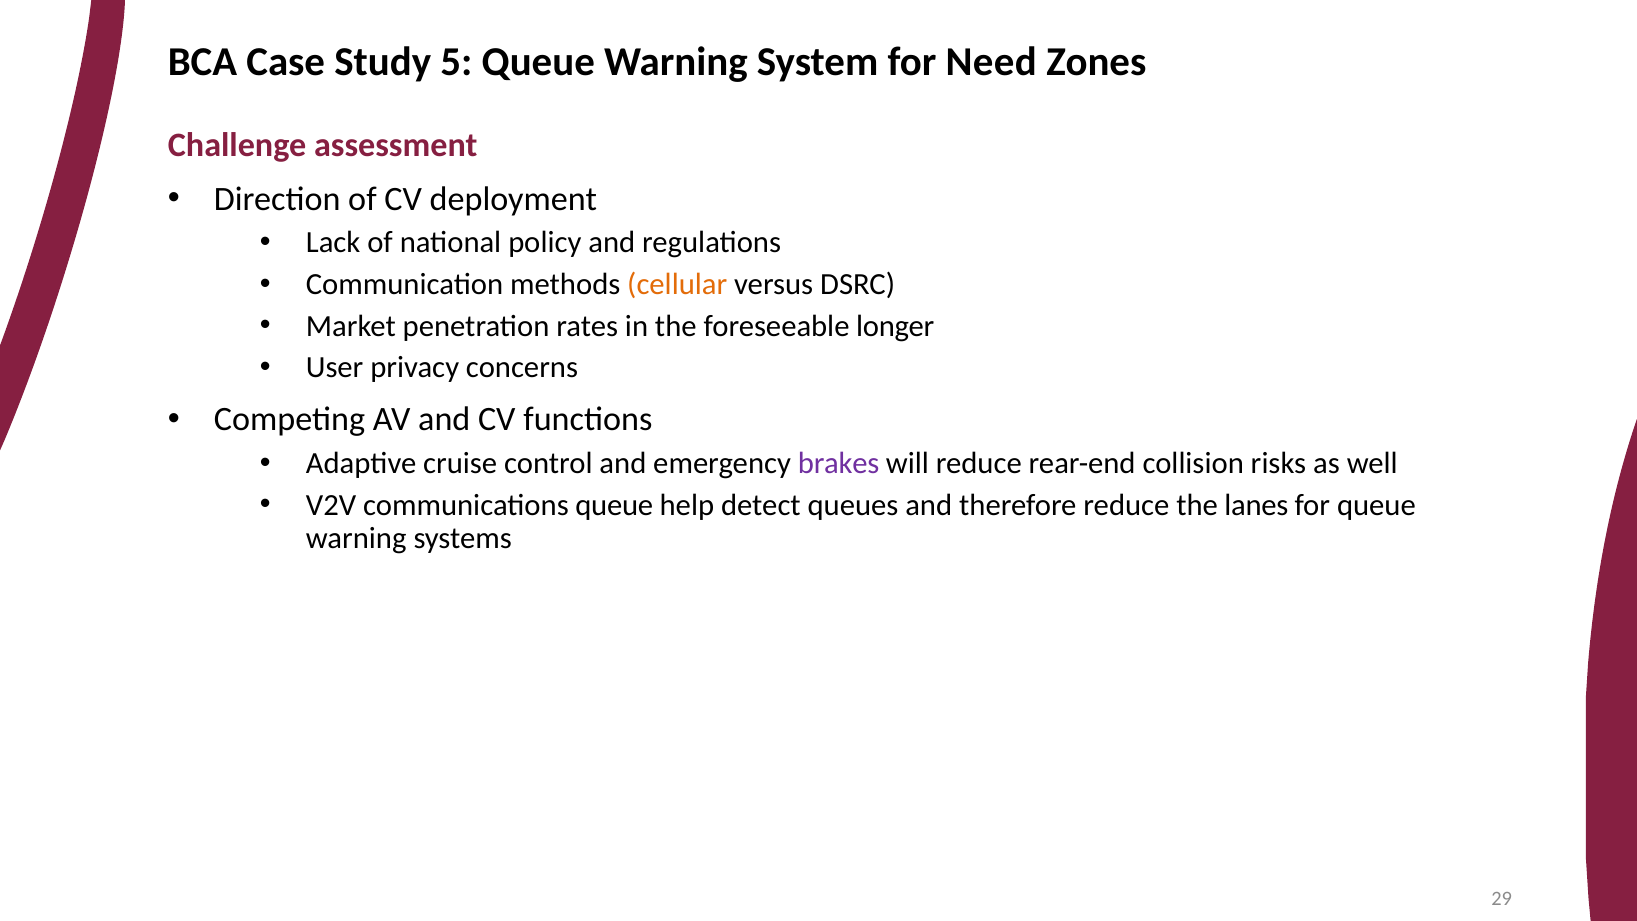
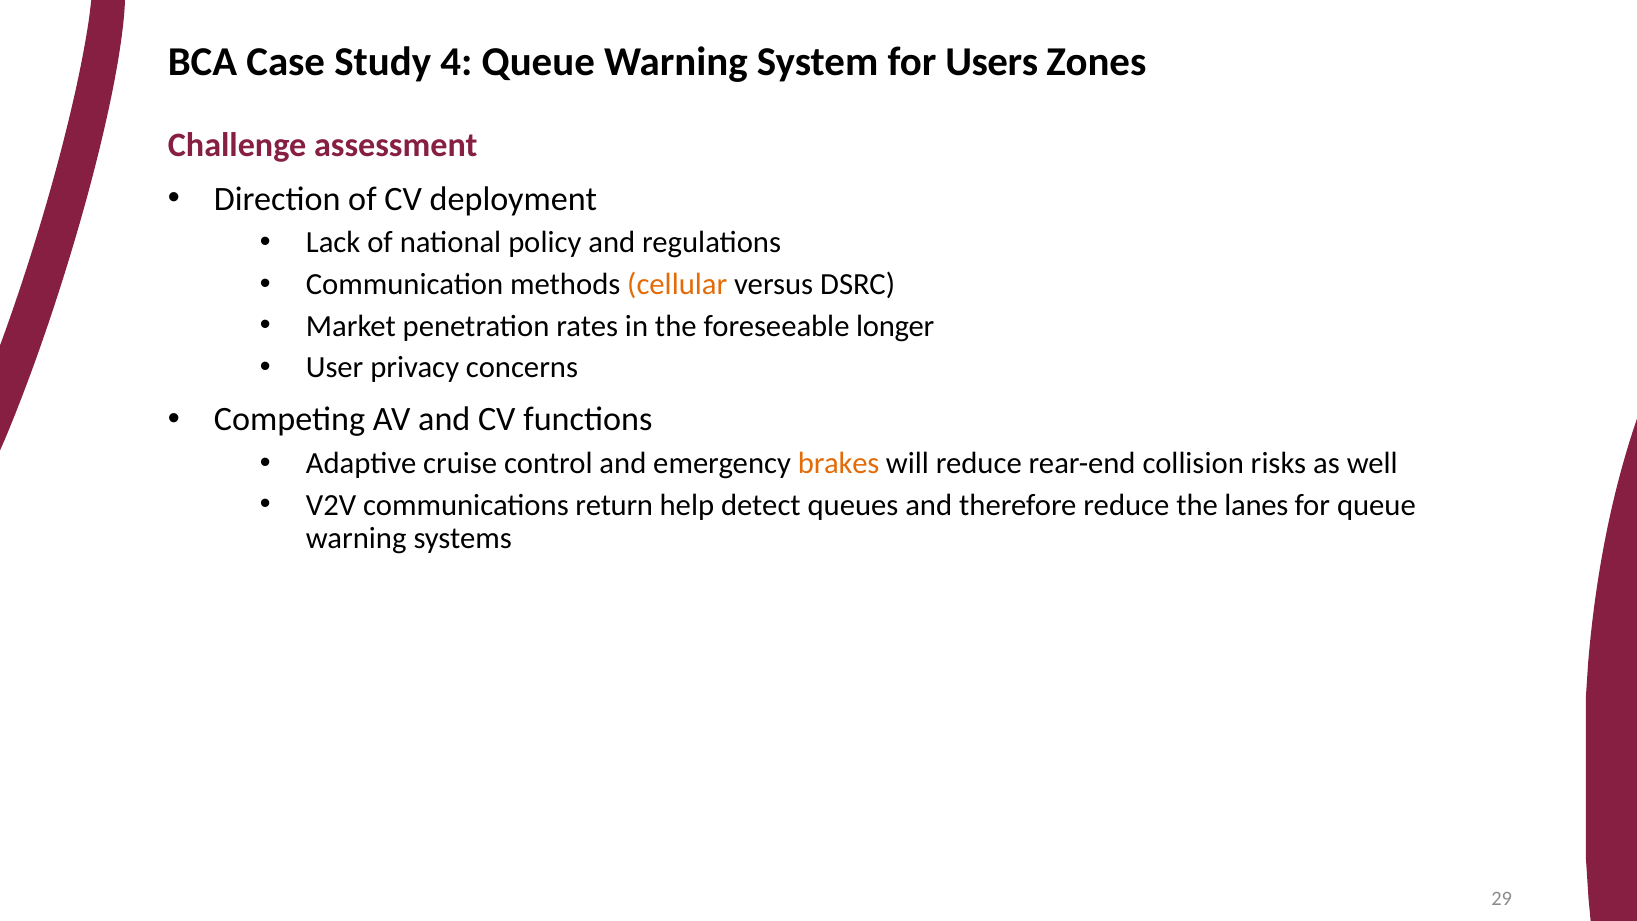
5: 5 -> 4 (456, 62)
Need: Need -> Users (992, 62)
brakes colour: purple -> orange (839, 463)
communications queue: queue -> return (614, 505)
